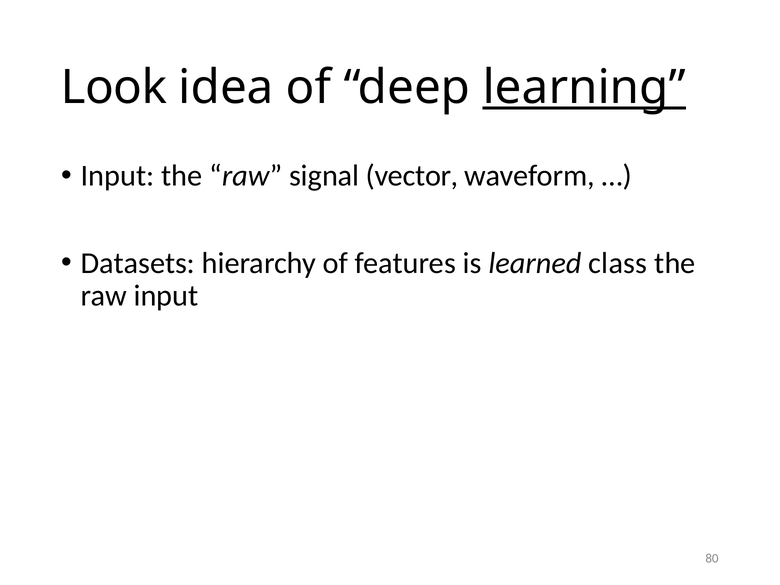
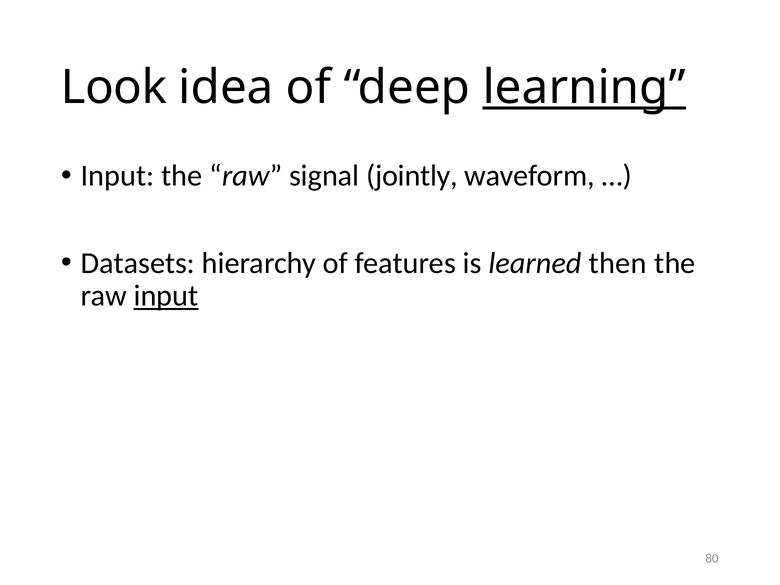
vector: vector -> jointly (412, 176)
class: class -> then (618, 263)
input underline: none -> present (166, 296)
